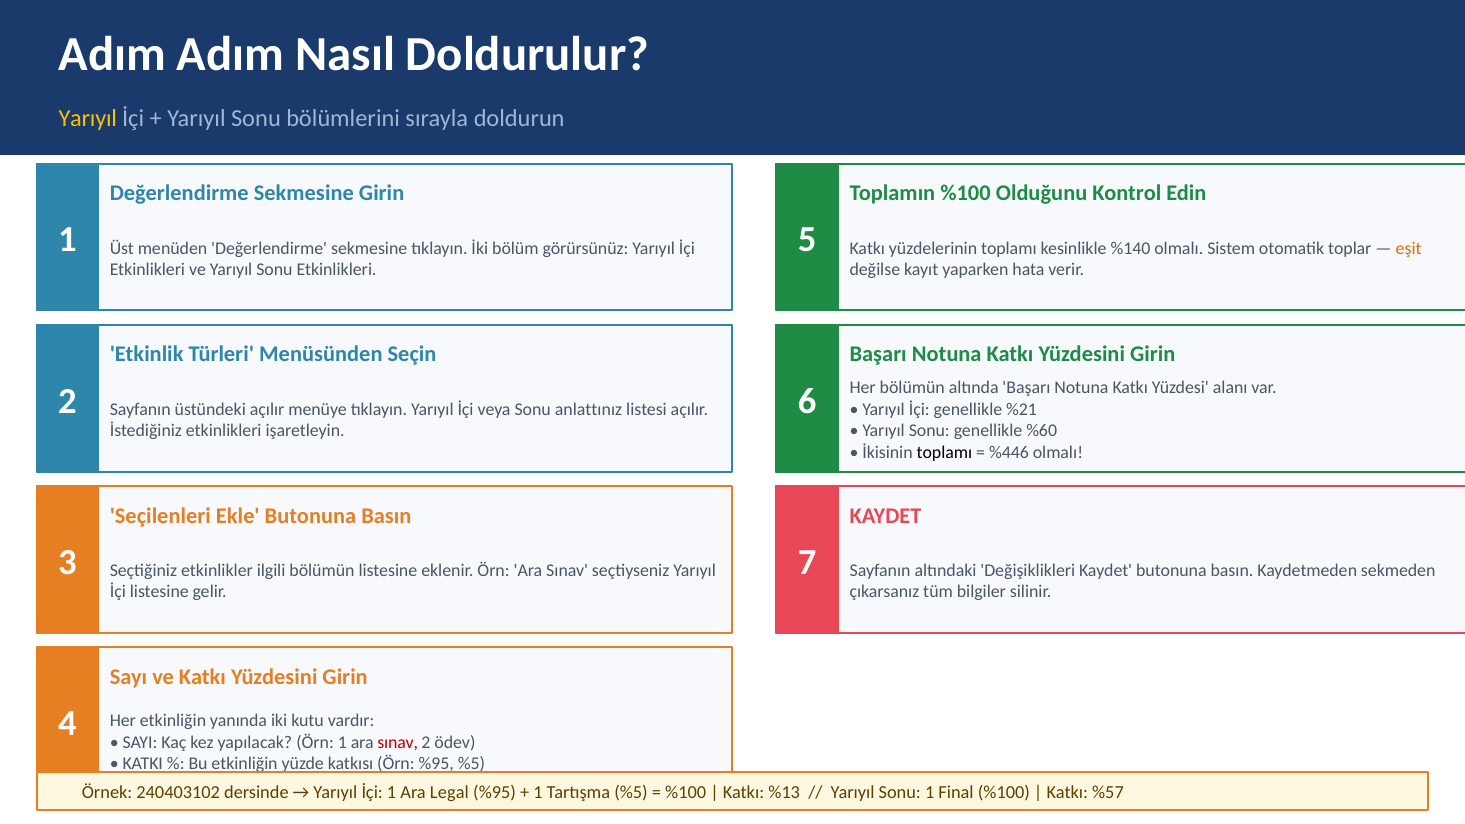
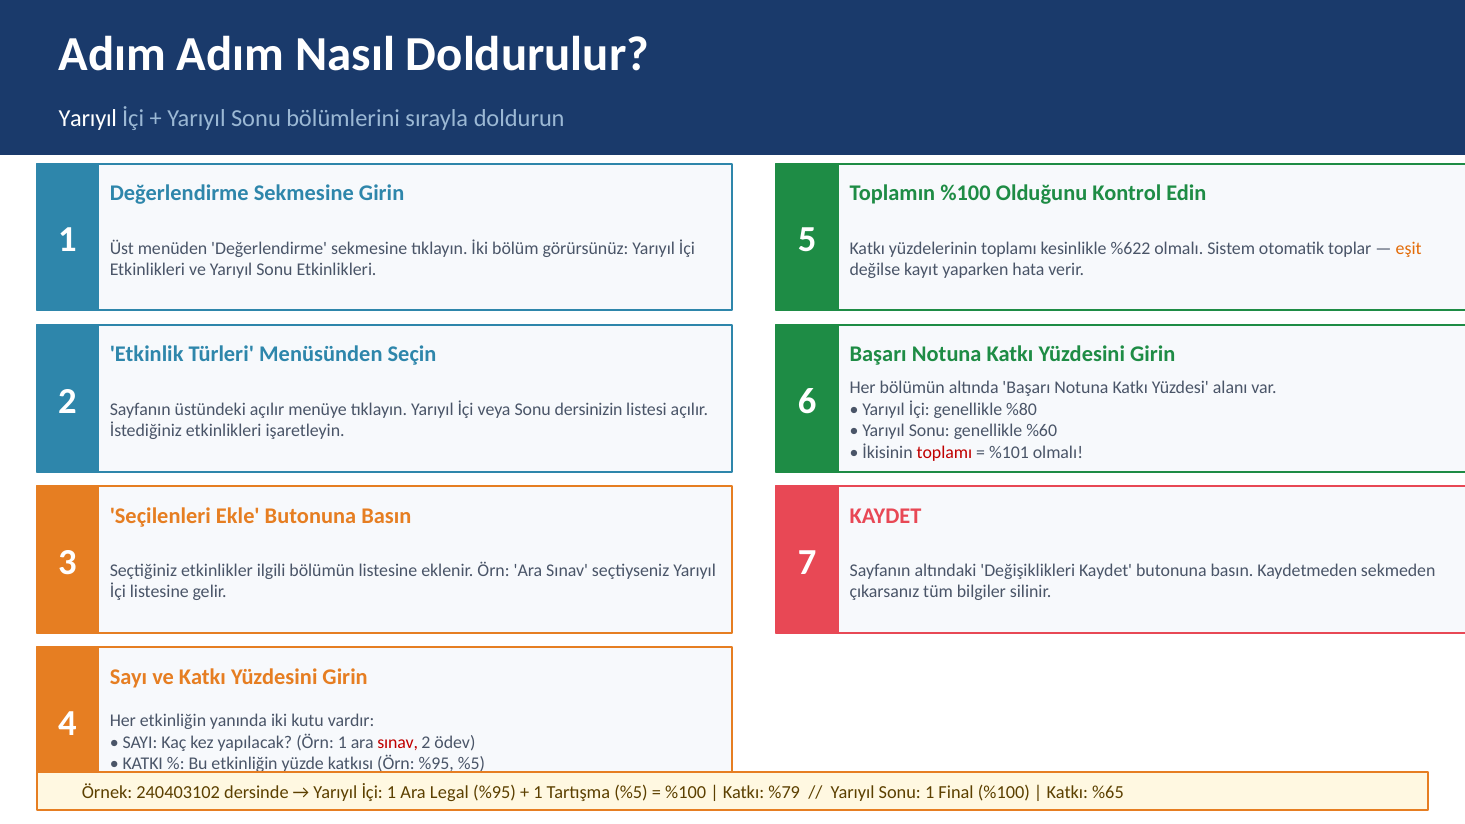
Yarıyıl colour: yellow -> white (88, 119)
%140: %140 -> %622 (1130, 248)
anlattınız: anlattınız -> dersinizin (589, 409)
%21: %21 -> %80 (1022, 409)
toplamı colour: black -> red (944, 452)
%446: %446 -> %101 (1009, 452)
%13: %13 -> %79 (784, 792)
%57: %57 -> %65 (1108, 792)
